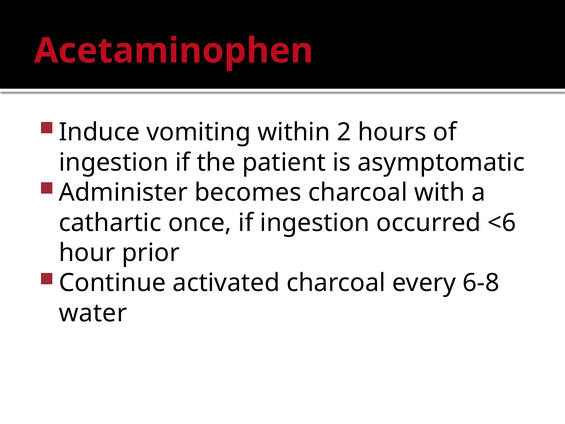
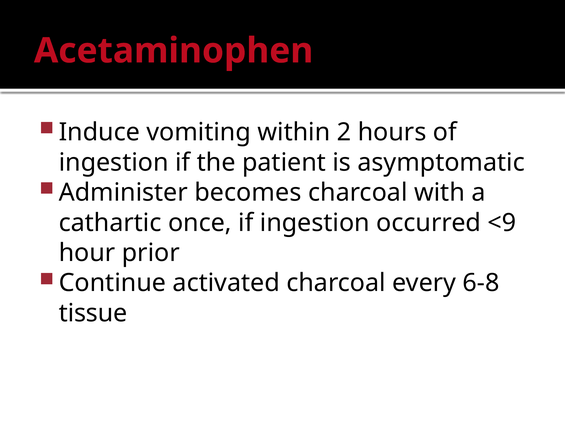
<6: <6 -> <9 (502, 223)
water: water -> tissue (93, 313)
